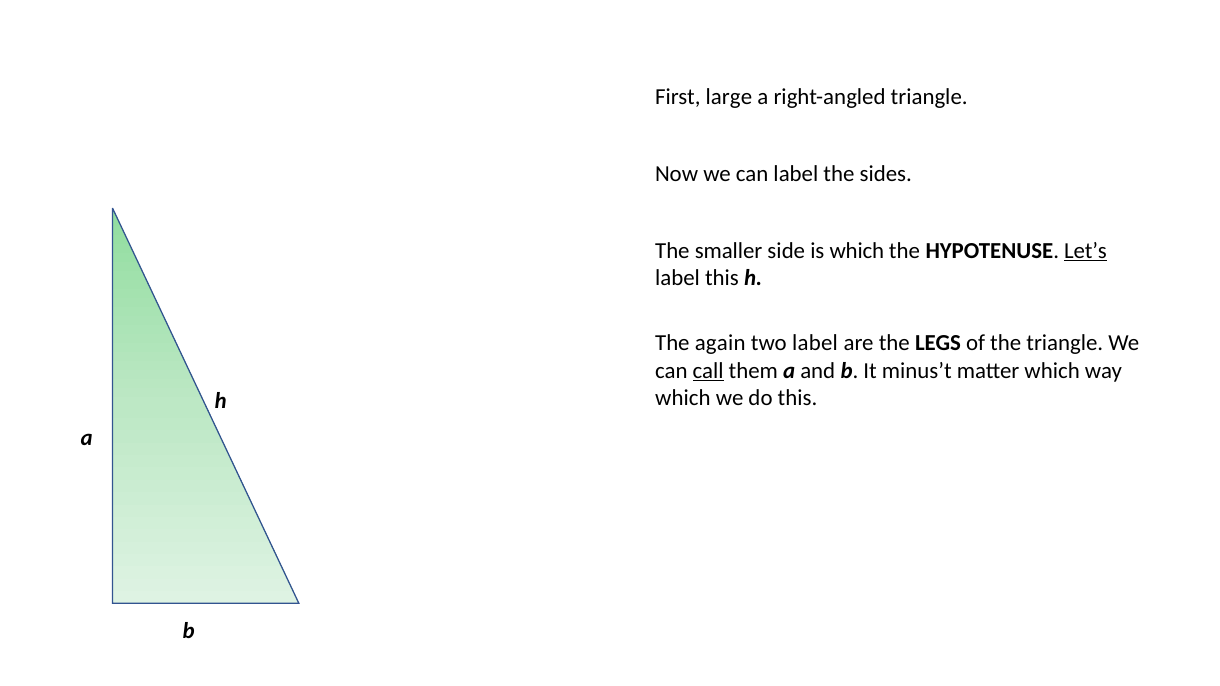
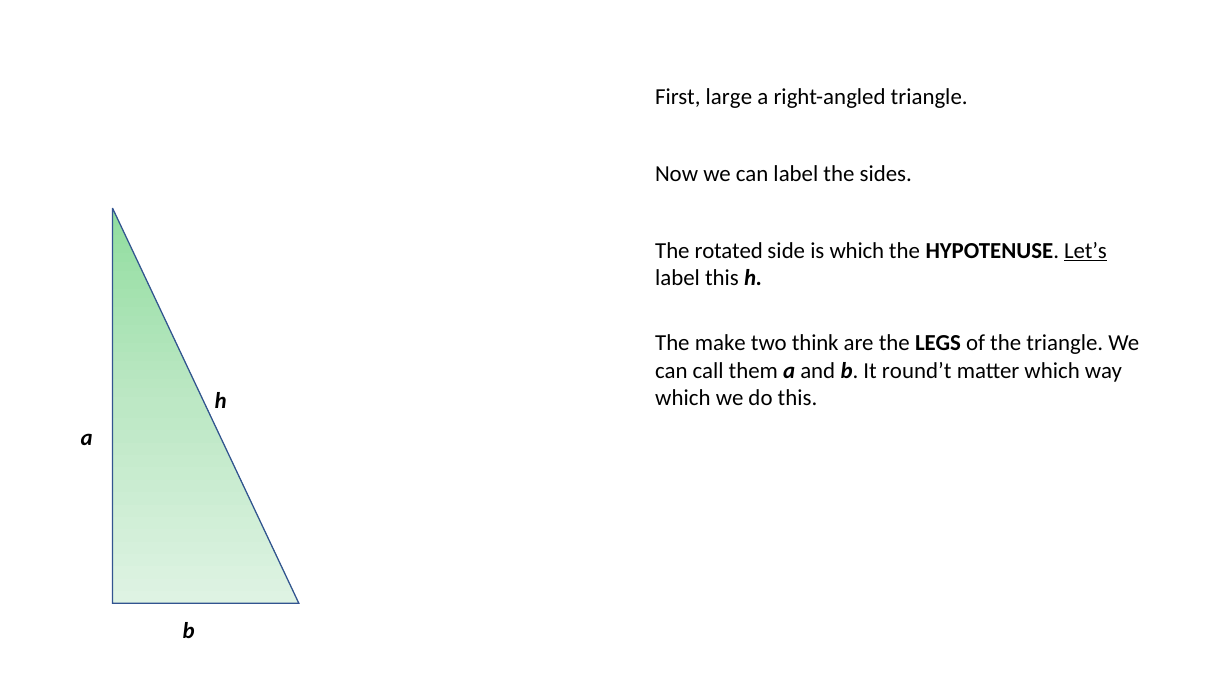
smaller: smaller -> rotated (729, 251)
again: again -> make (720, 343)
two label: label -> think (815, 343)
call underline: present -> none (708, 371)
minus’t: minus’t -> round’t (917, 371)
